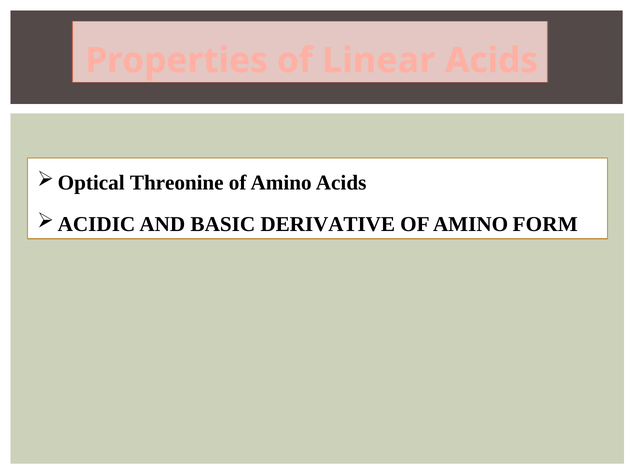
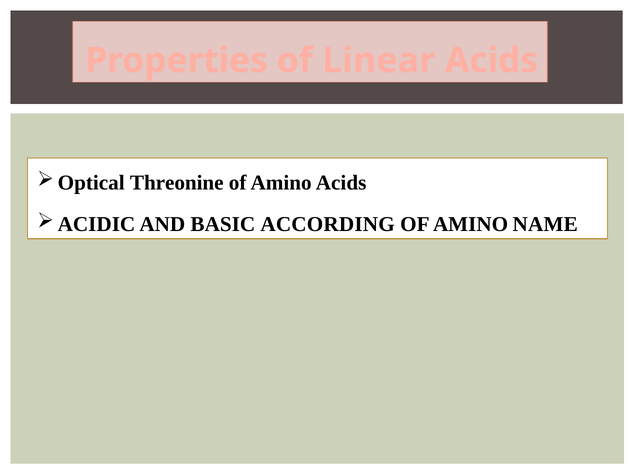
DERIVATIVE: DERIVATIVE -> ACCORDING (328, 225)
FORM: FORM -> NAME (545, 225)
